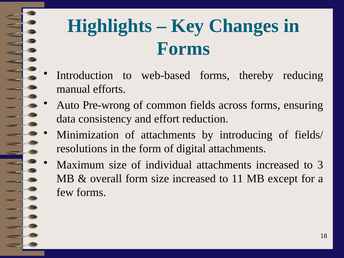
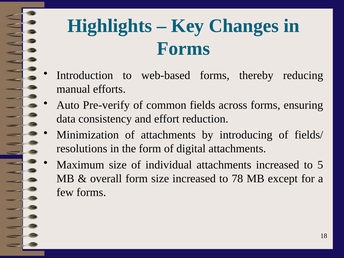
Pre-wrong: Pre-wrong -> Pre-verify (106, 105)
3: 3 -> 5 (320, 165)
11: 11 -> 78 (237, 179)
